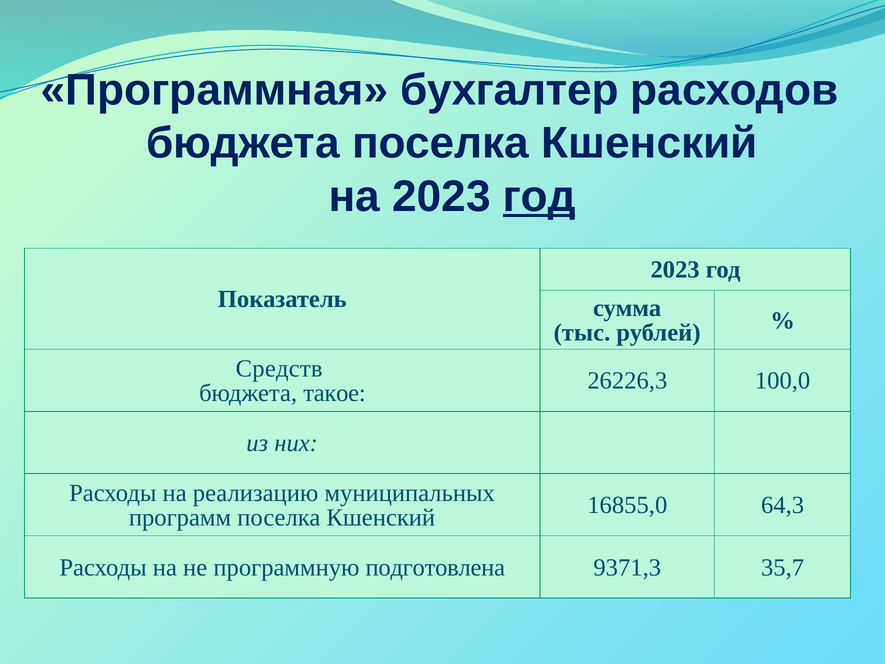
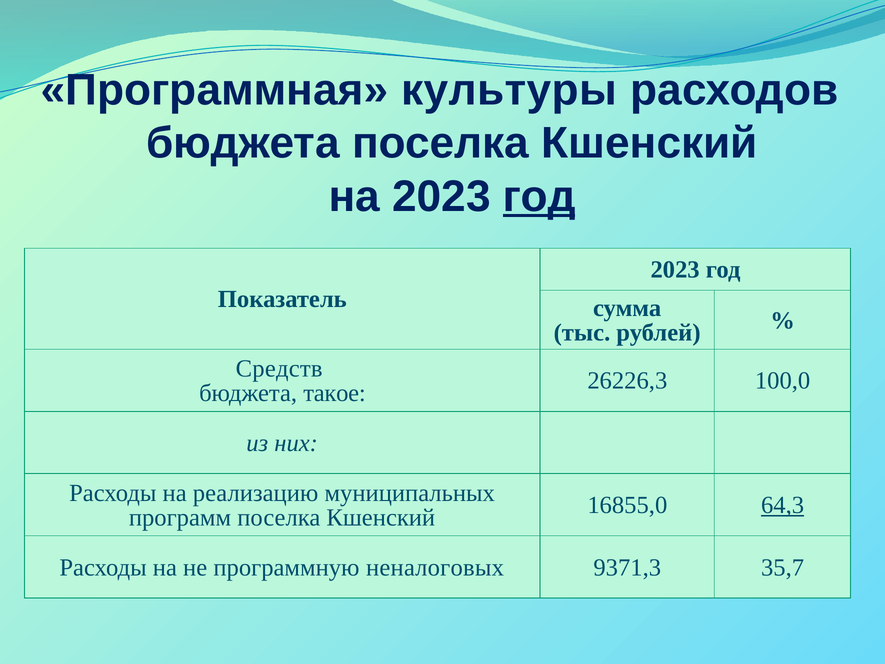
бухгалтер: бухгалтер -> культуры (509, 90)
64,3 underline: none -> present (783, 505)
подготовлена: подготовлена -> неналоговых (435, 567)
